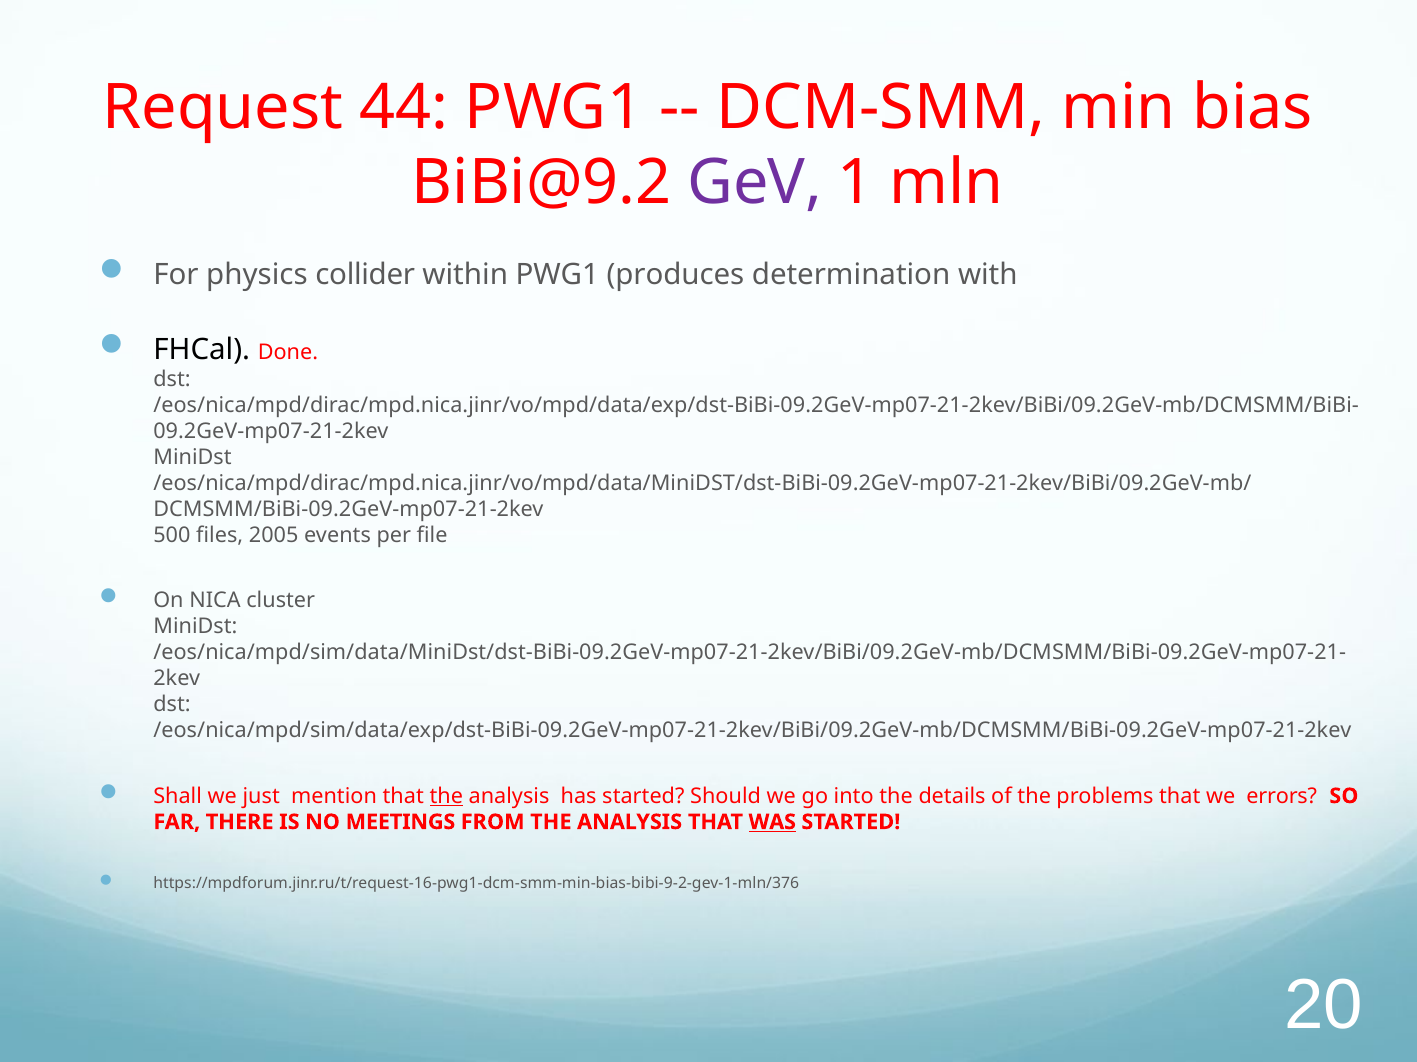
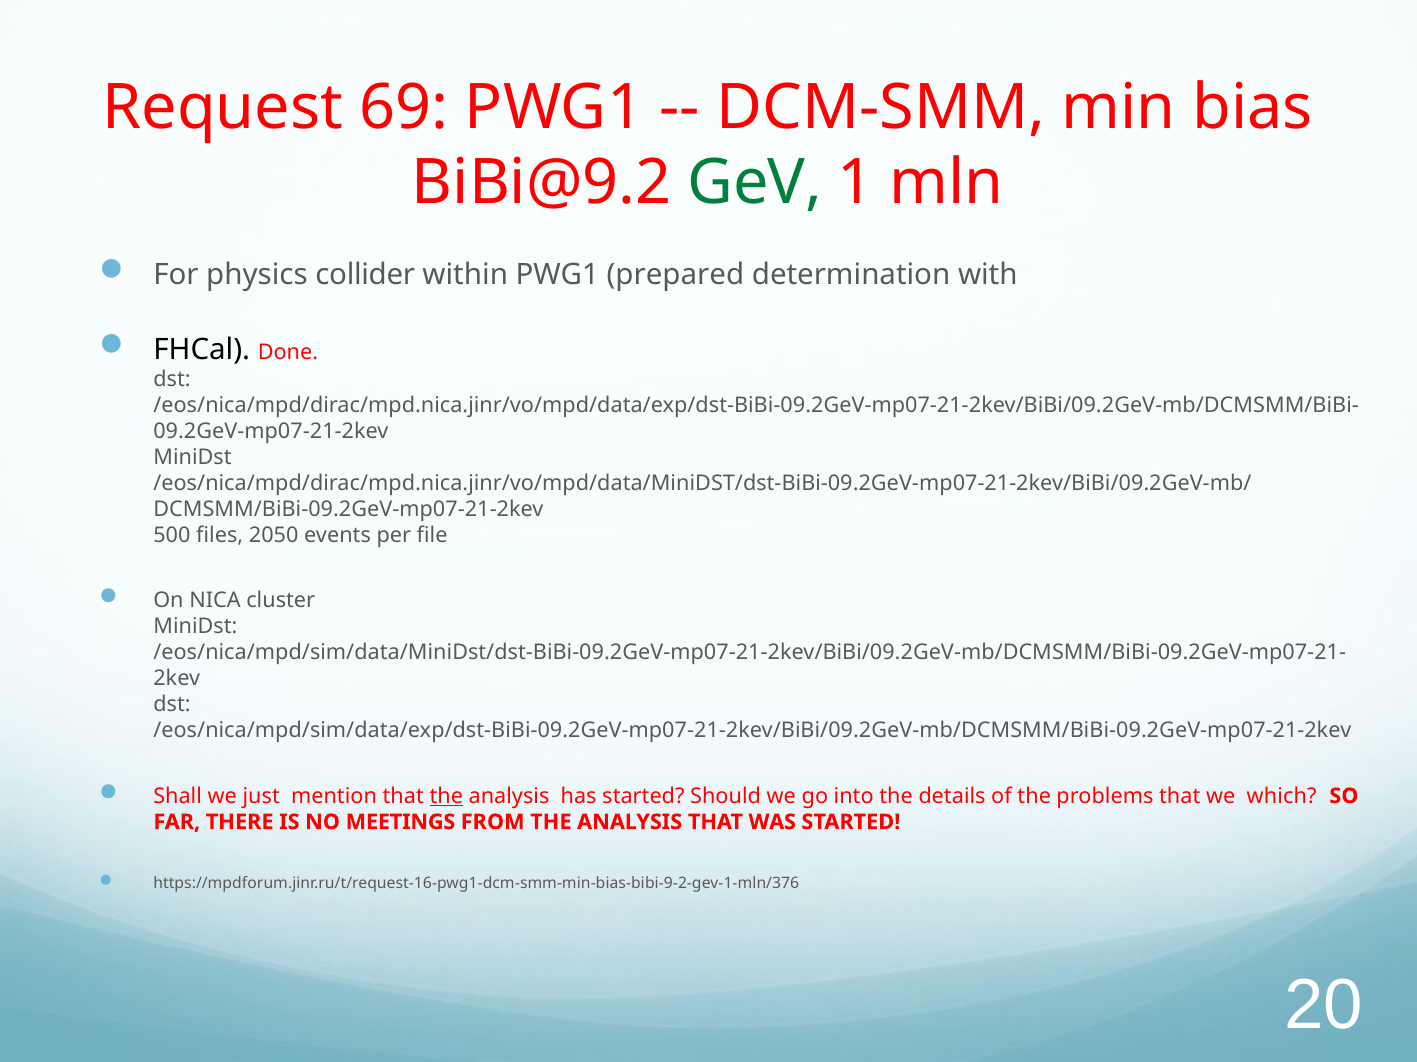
44: 44 -> 69 (404, 108)
GeV colour: purple -> green (755, 183)
produces: produces -> prepared (675, 275)
2005: 2005 -> 2050 (274, 536)
errors: errors -> which (1282, 797)
WAS underline: present -> none (772, 823)
